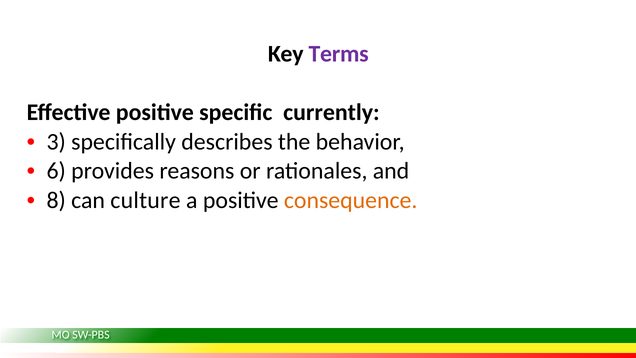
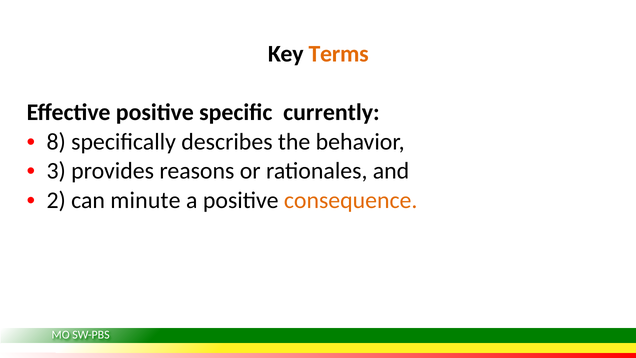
Terms colour: purple -> orange (339, 54)
3: 3 -> 8 (56, 142)
6: 6 -> 3 (56, 171)
8: 8 -> 2 (56, 200)
culture: culture -> minute (145, 200)
